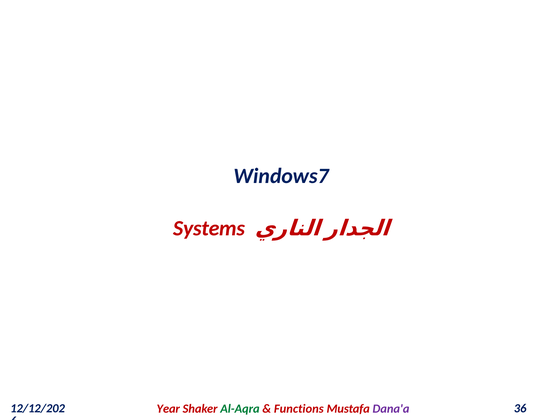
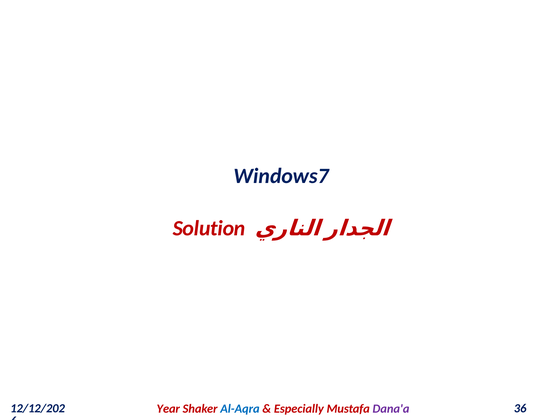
Systems: Systems -> Solution (209, 228)
Al-Aqra colour: green -> blue (240, 409)
Functions: Functions -> Especially (299, 409)
